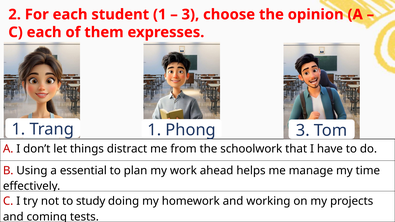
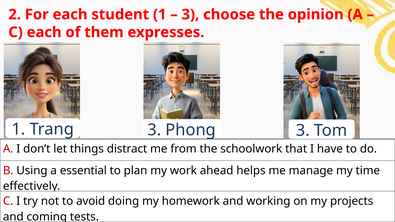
Trang 1: 1 -> 3 (154, 130)
study: study -> avoid (91, 201)
